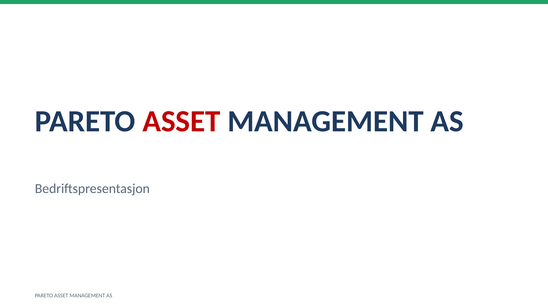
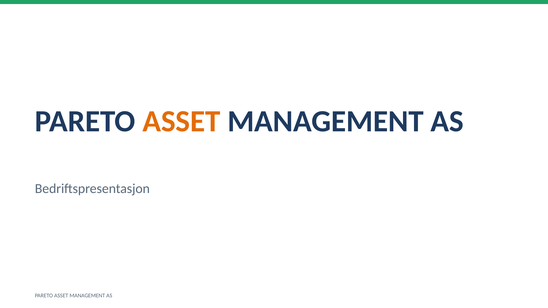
ASSET colour: red -> orange (181, 122)
